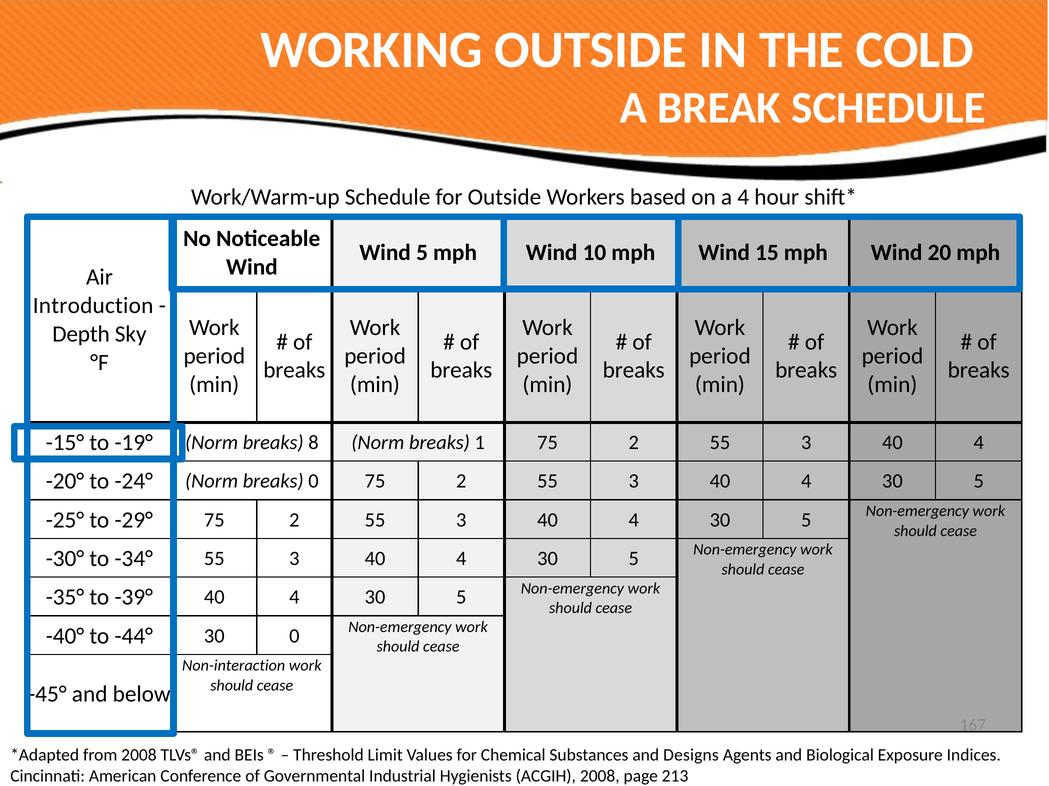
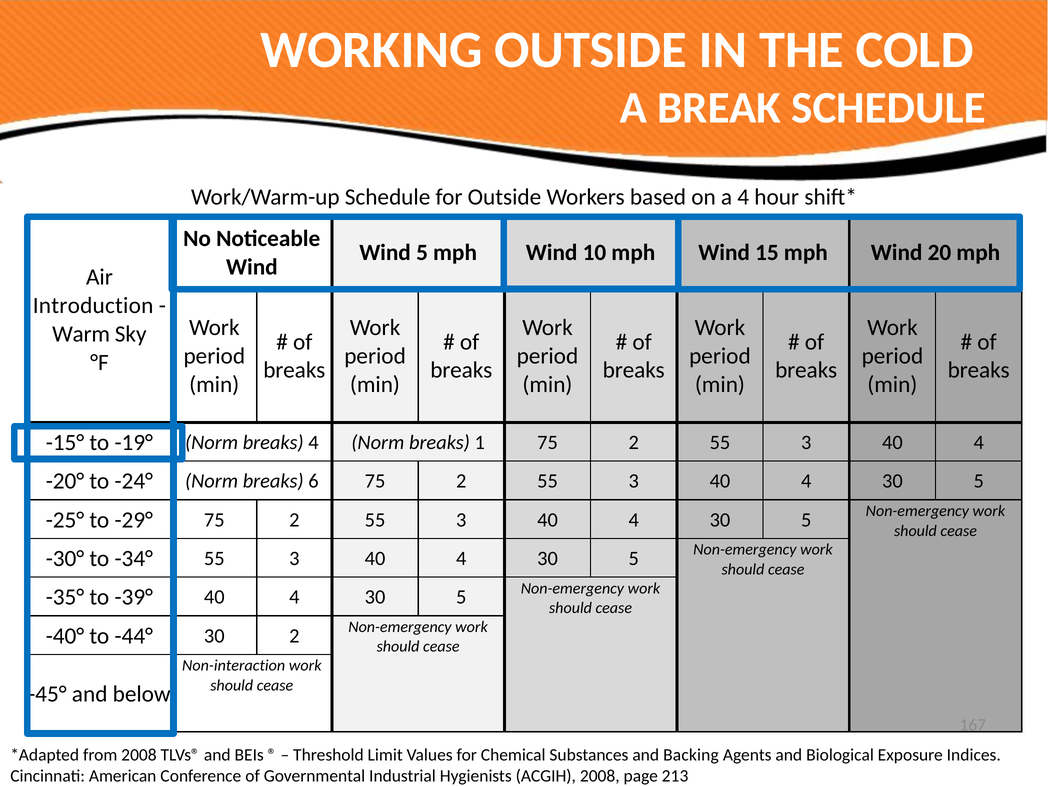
Depth: Depth -> Warm (81, 334)
breaks 8: 8 -> 4 (314, 443)
breaks 0: 0 -> 6 (314, 482)
30 0: 0 -> 2 (294, 637)
Designs: Designs -> Backing (691, 756)
